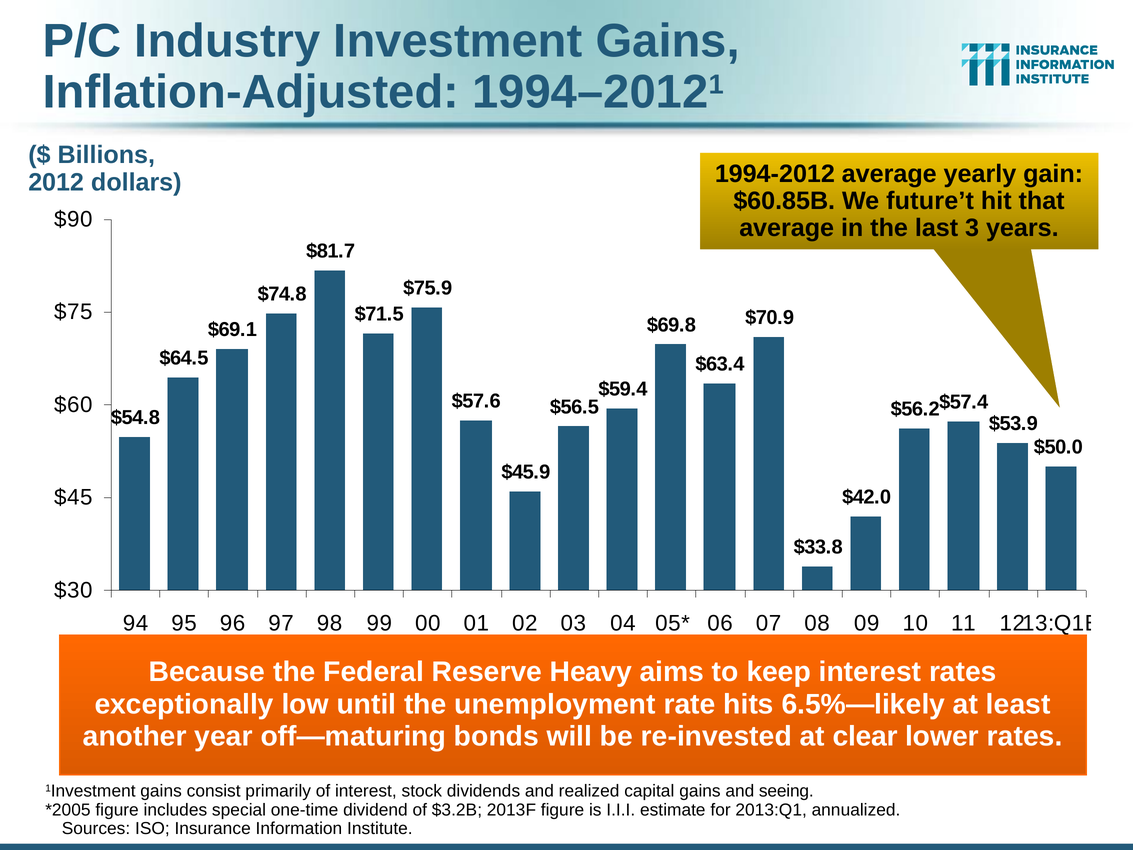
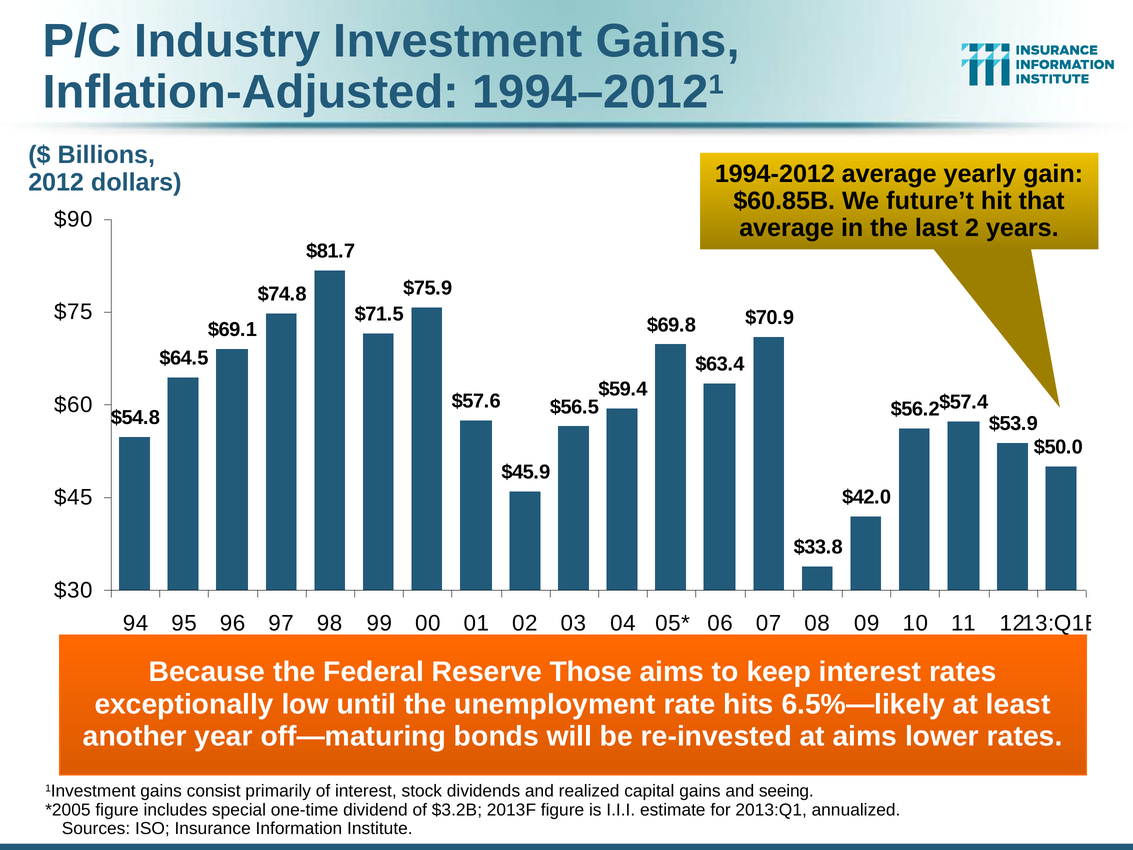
3: 3 -> 2 (972, 228)
Heavy: Heavy -> Those (591, 672)
at clear: clear -> aims (865, 736)
